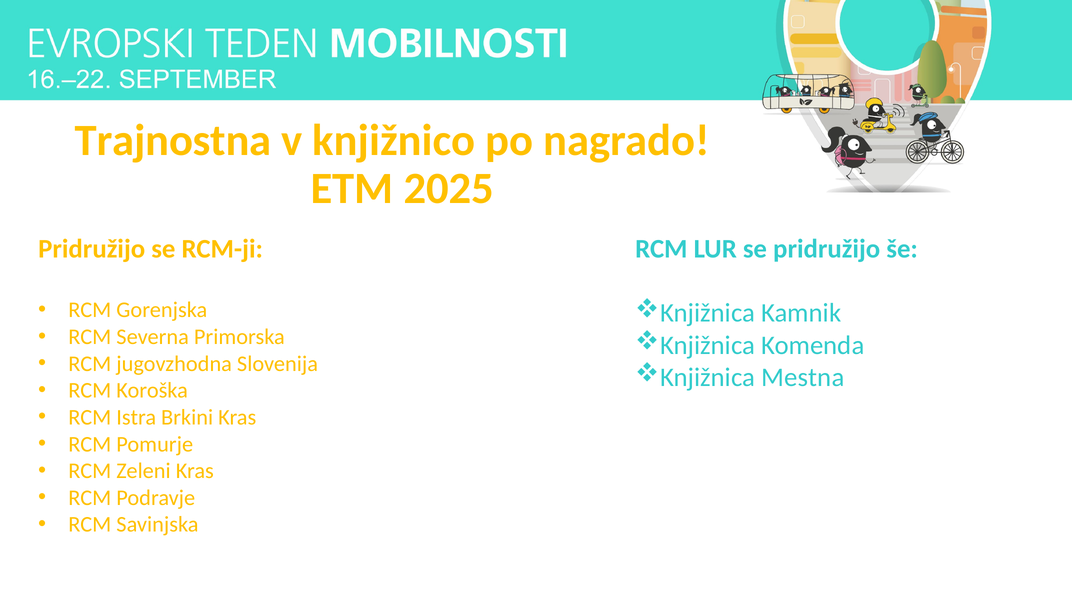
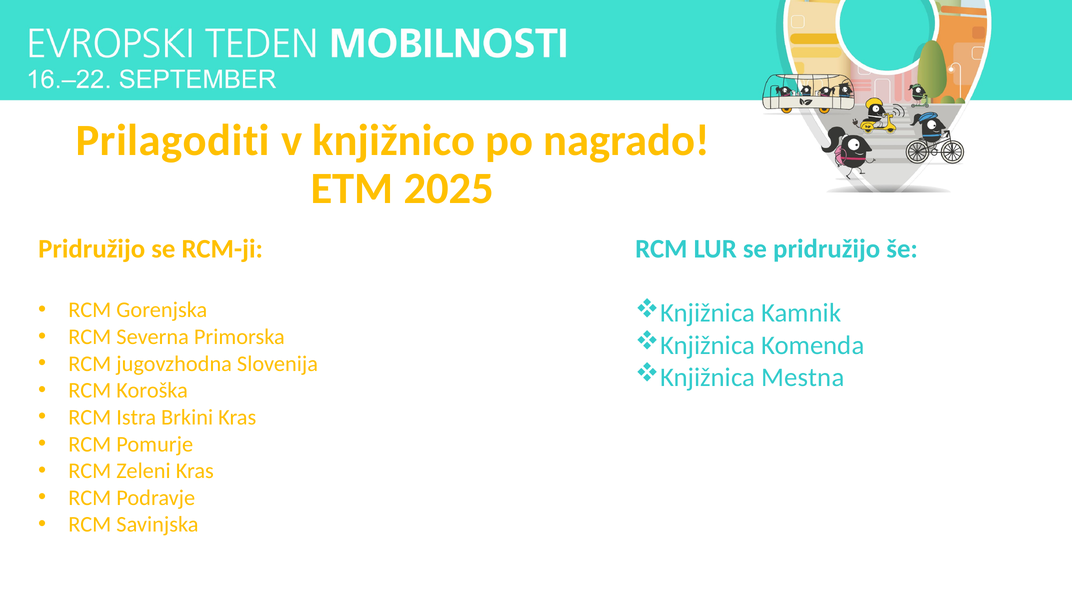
Trajnostna: Trajnostna -> Prilagoditi (173, 140)
